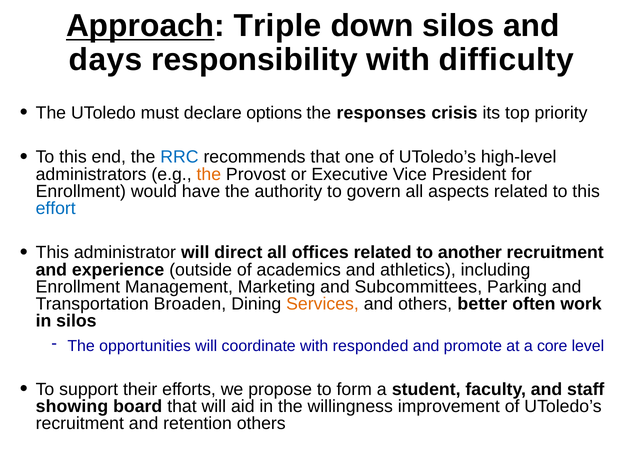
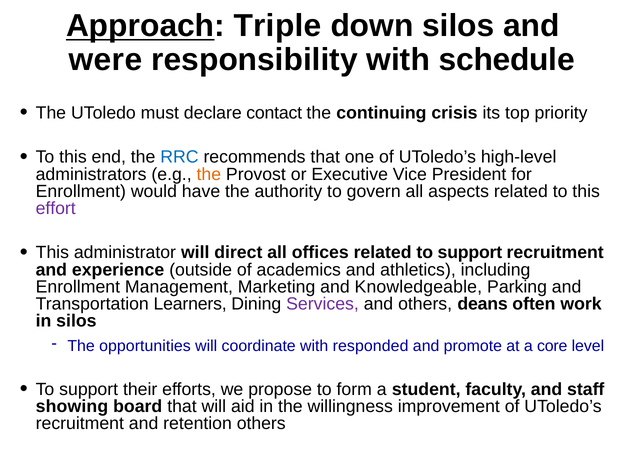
days: days -> were (106, 60)
difficulty: difficulty -> schedule (507, 60)
options: options -> contact (274, 113)
responses: responses -> continuing (381, 113)
effort colour: blue -> purple (56, 209)
related to another: another -> support (470, 253)
Subcommittees: Subcommittees -> Knowledgeable (418, 287)
Broaden: Broaden -> Learners (190, 304)
Services colour: orange -> purple (323, 304)
better: better -> deans (483, 304)
